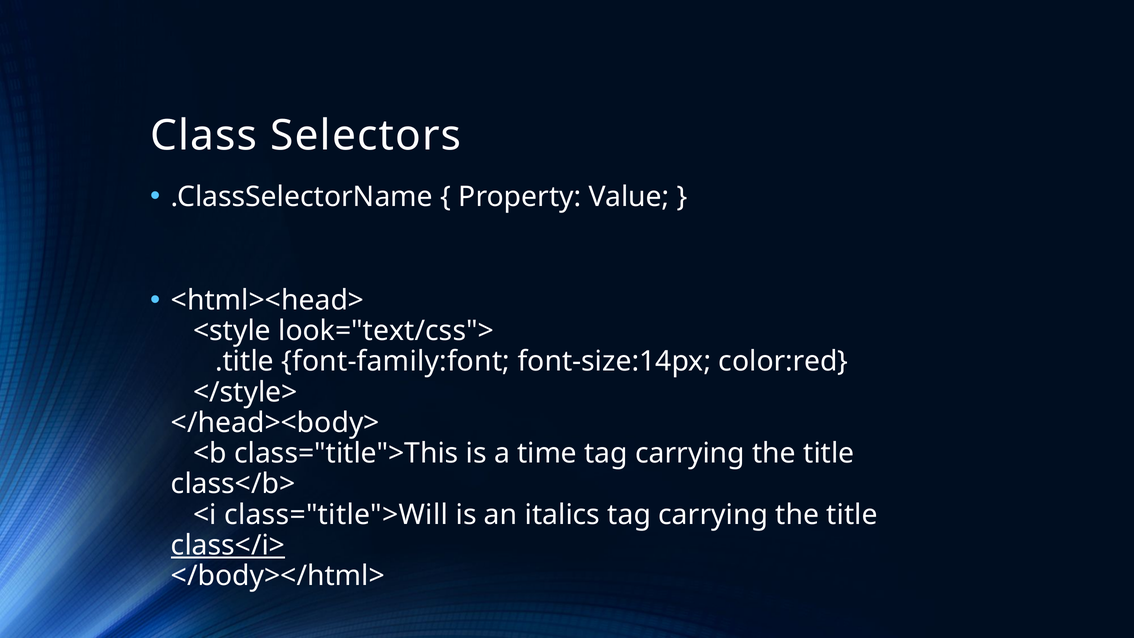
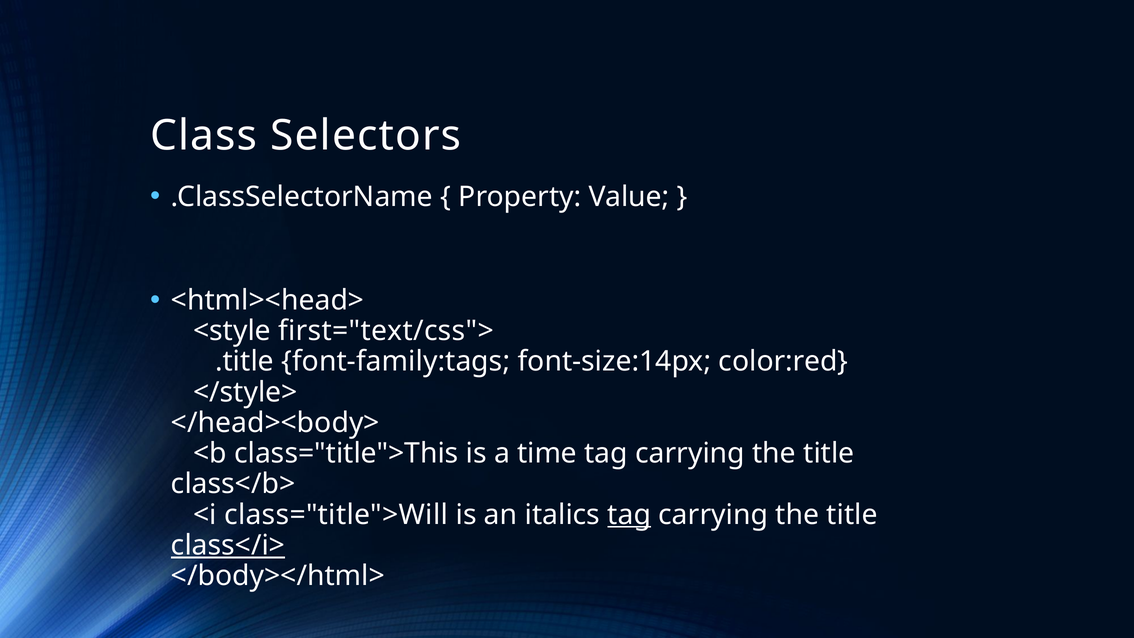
look="text/css">: look="text/css"> -> first="text/css"> (386, 331)
font-family:font: font-family:font -> font-family:tags (396, 362)
tag underline: none -> present (629, 515)
